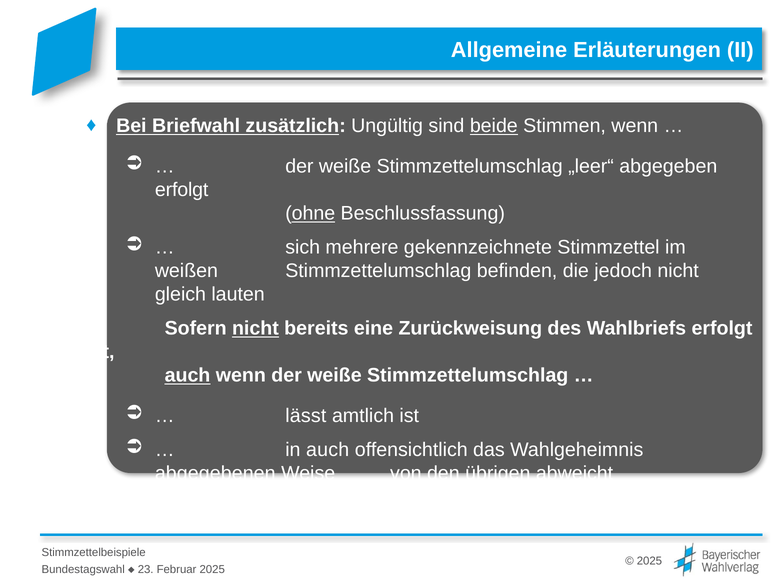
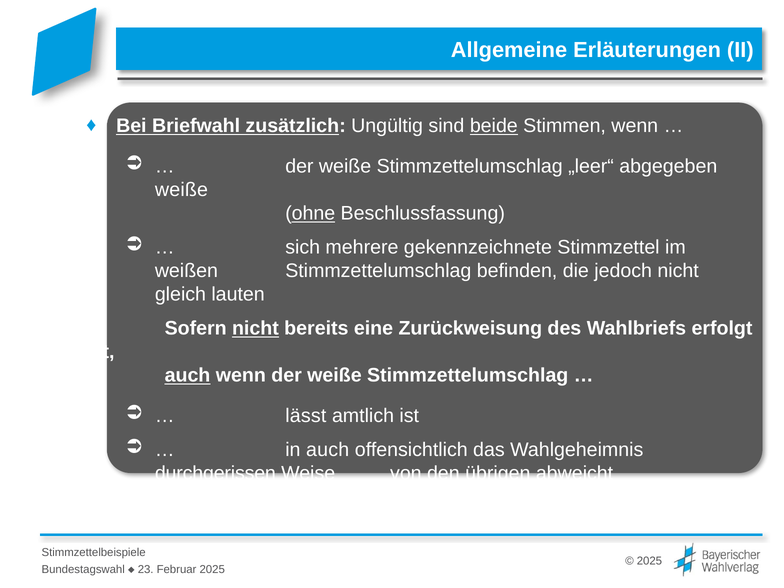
erfolgt: erfolgt -> weiße (181, 190)
abgegebenen: abgegebenen -> durchgerissen (215, 473)
